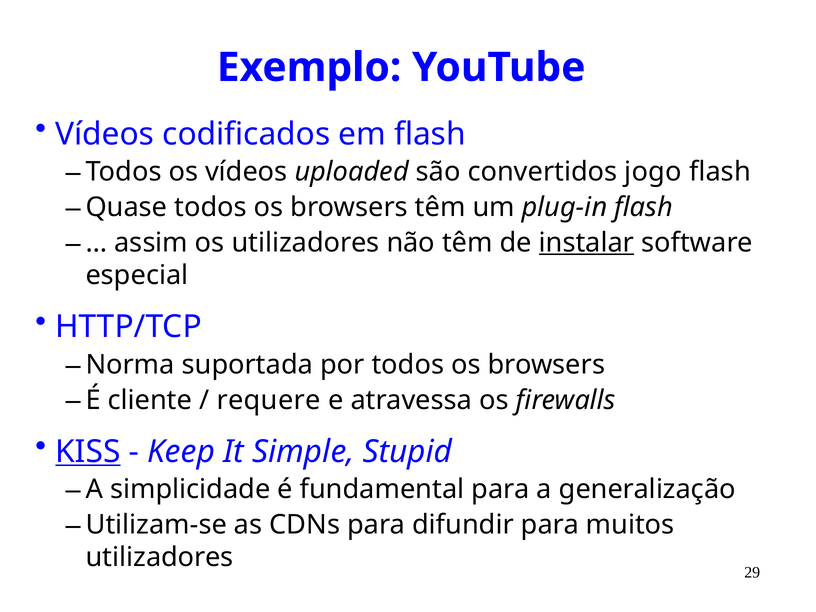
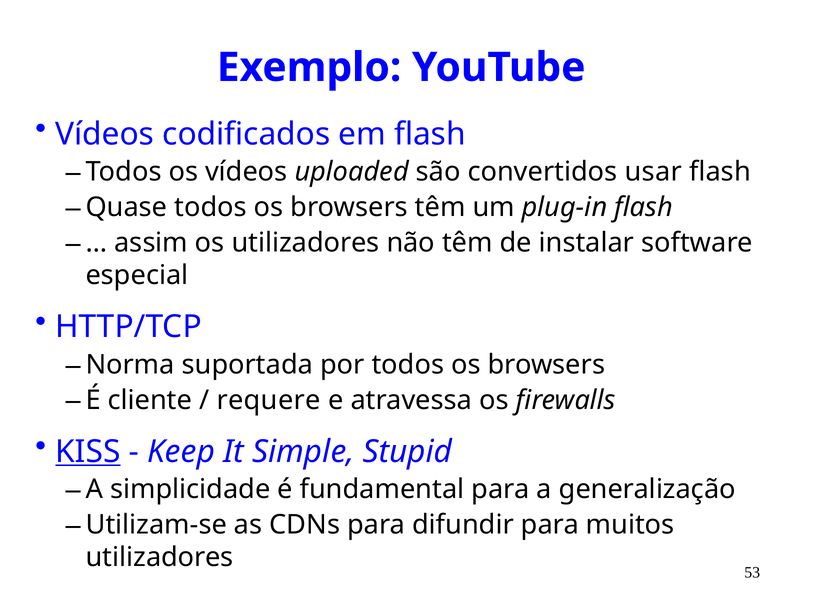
jogo: jogo -> usar (653, 172)
instalar underline: present -> none (587, 243)
29: 29 -> 53 (752, 572)
